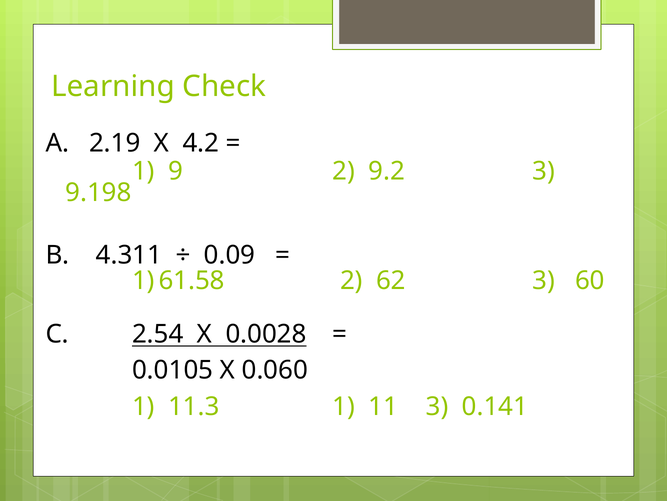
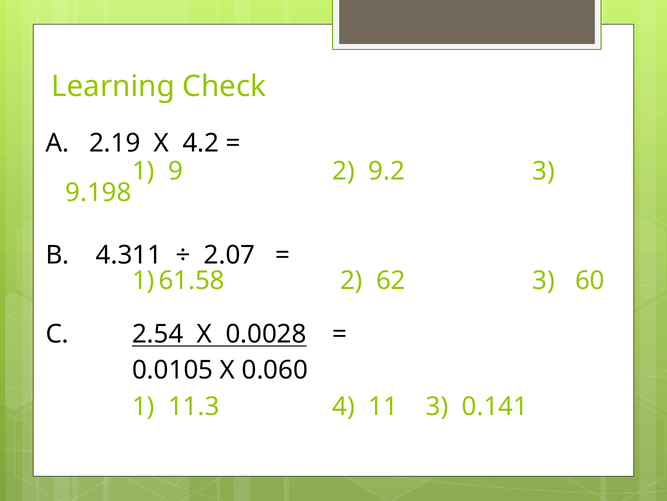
0.09: 0.09 -> 2.07 (230, 255)
11.3 1: 1 -> 4 (344, 406)
